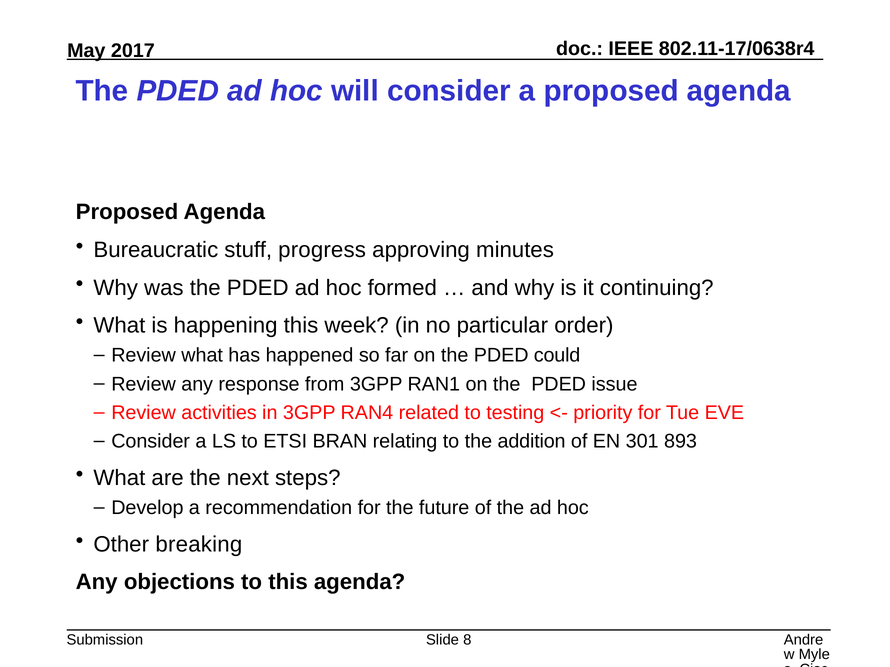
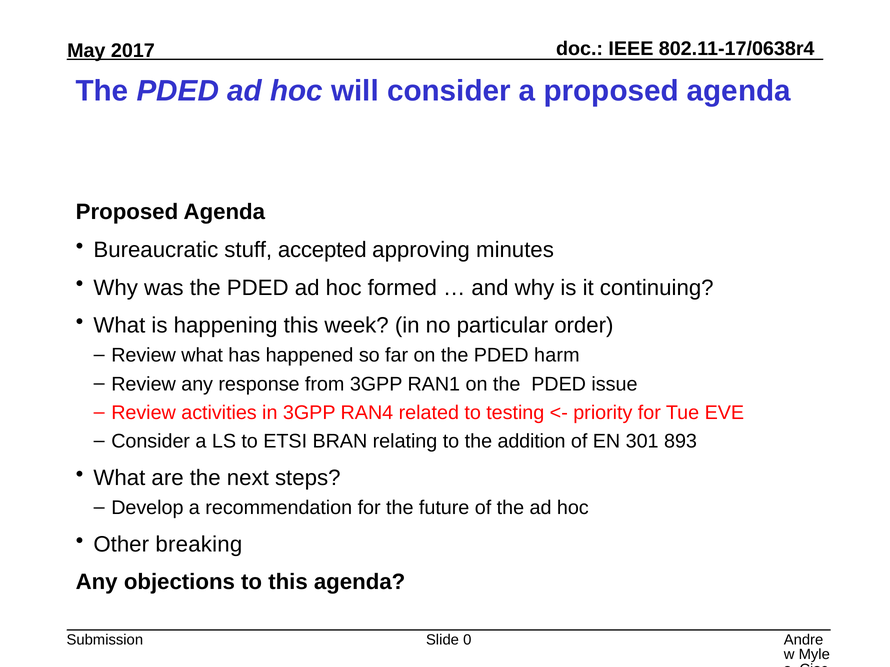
progress: progress -> accepted (322, 250)
could: could -> harm (557, 356)
8: 8 -> 0 (467, 640)
